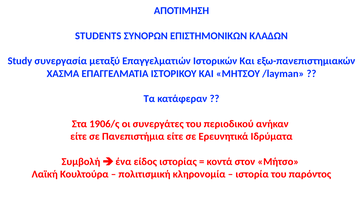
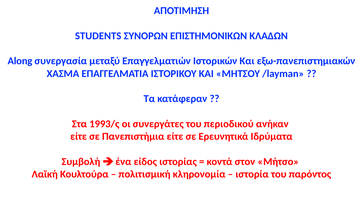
Study: Study -> Along (20, 61)
1906/ς: 1906/ς -> 1993/ς (104, 124)
